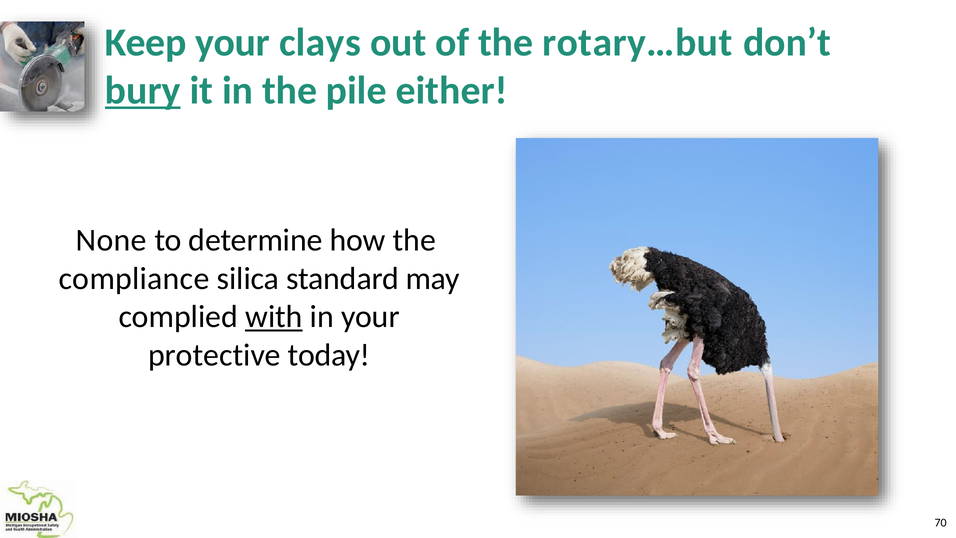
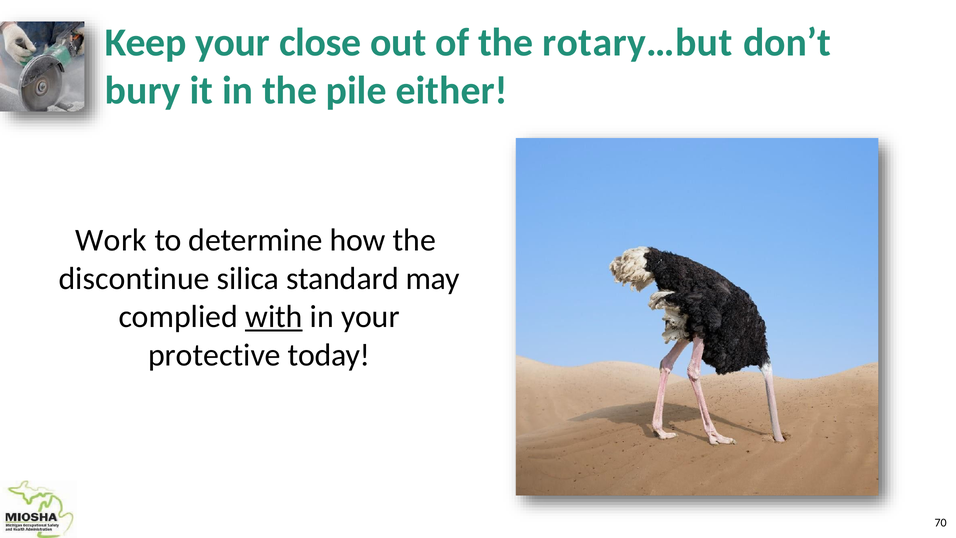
clays: clays -> close (320, 43)
bury underline: present -> none (143, 91)
None: None -> Work (111, 240)
compliance: compliance -> discontinue (134, 278)
